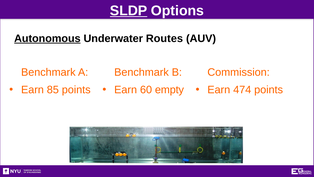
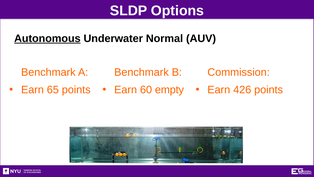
SLDP underline: present -> none (129, 11)
Routes: Routes -> Normal (164, 38)
85: 85 -> 65 (53, 90)
474: 474 -> 426 (242, 90)
